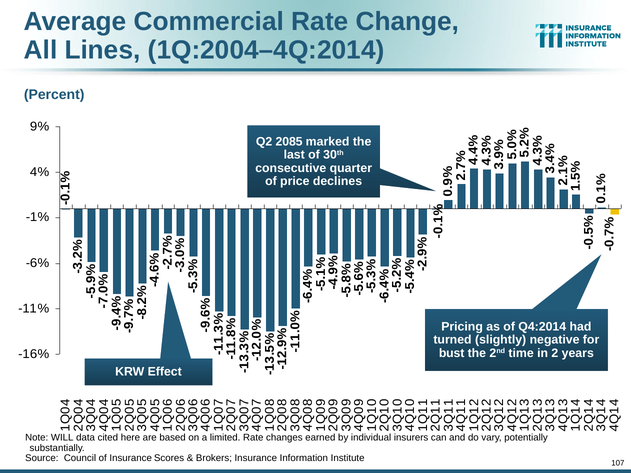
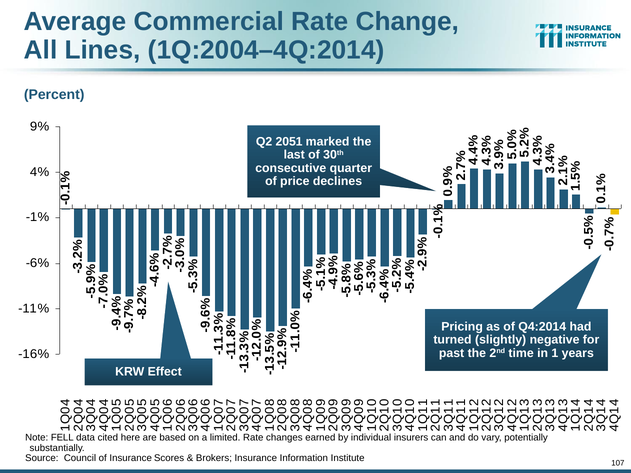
2085: 2085 -> 2051 (289, 142)
bust: bust -> past (452, 353)
in 2: 2 -> 1 (555, 353)
WILL: WILL -> FELL (62, 438)
